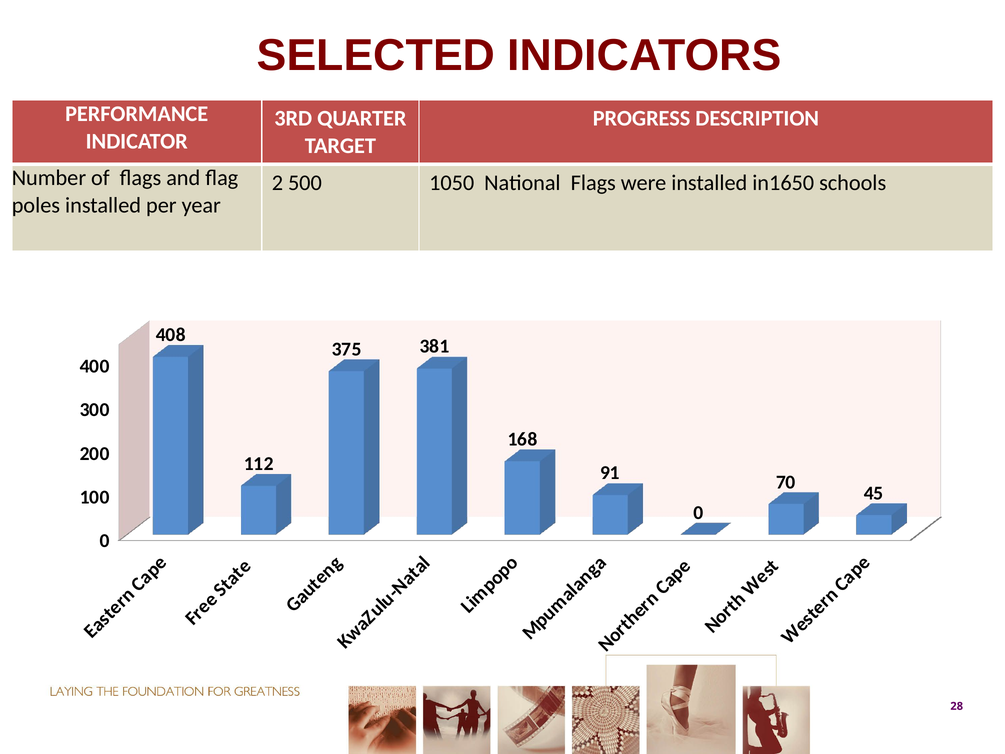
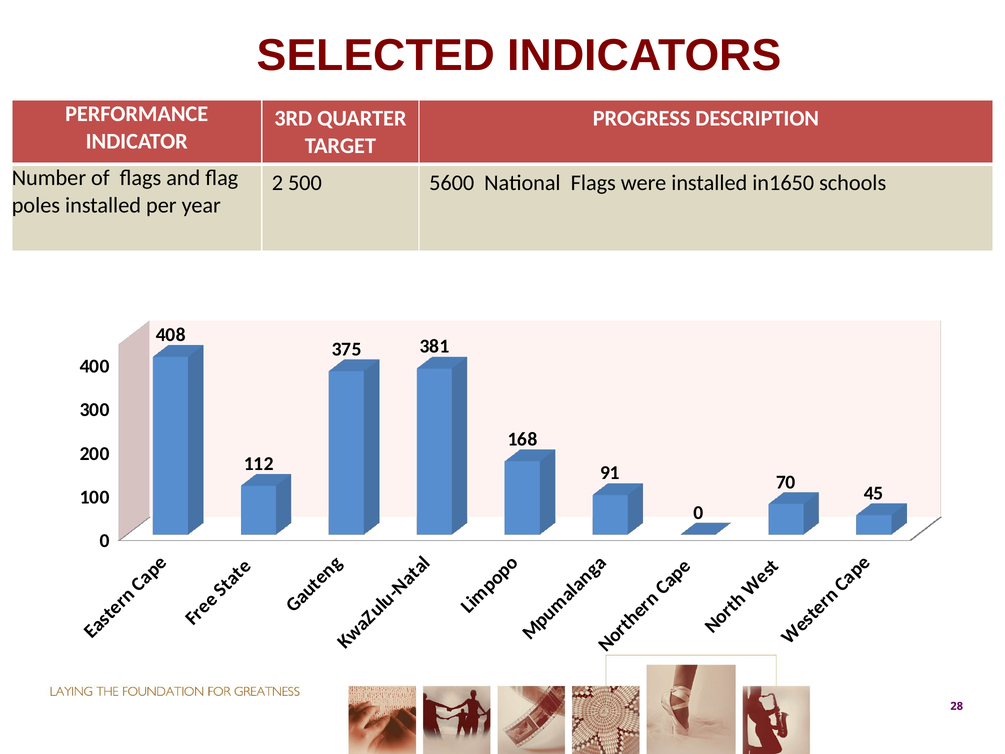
1050: 1050 -> 5600 (452, 183)
